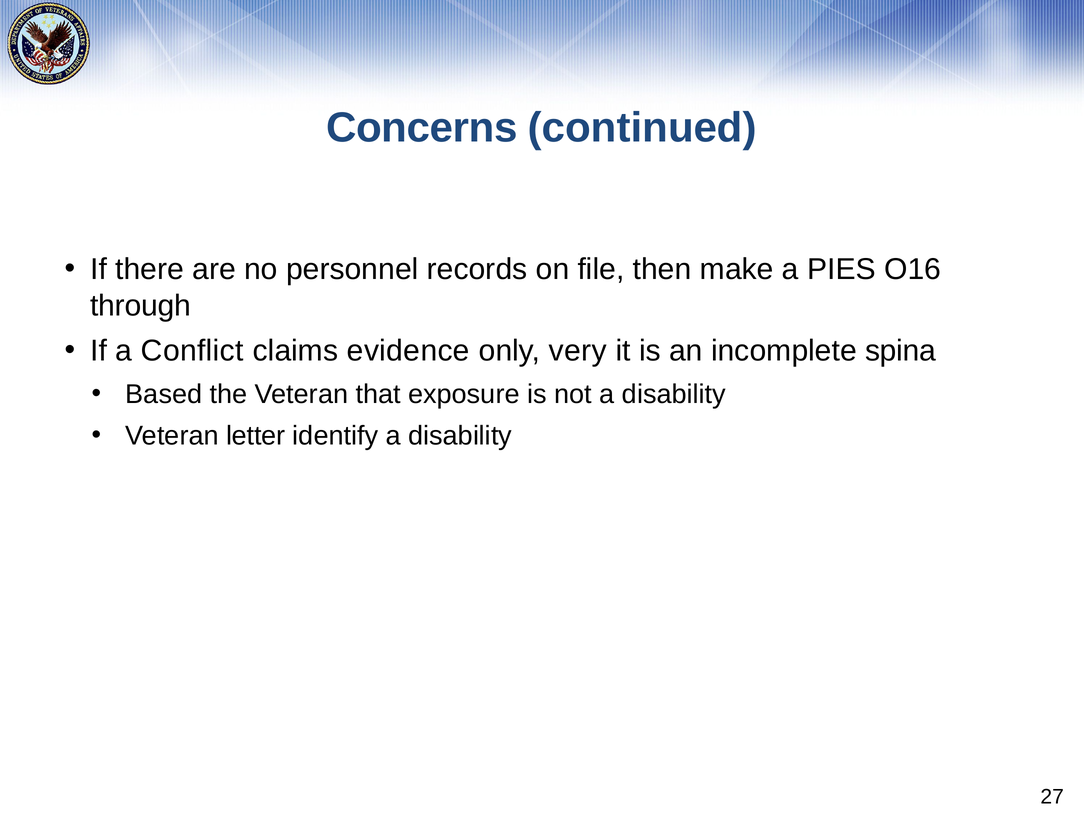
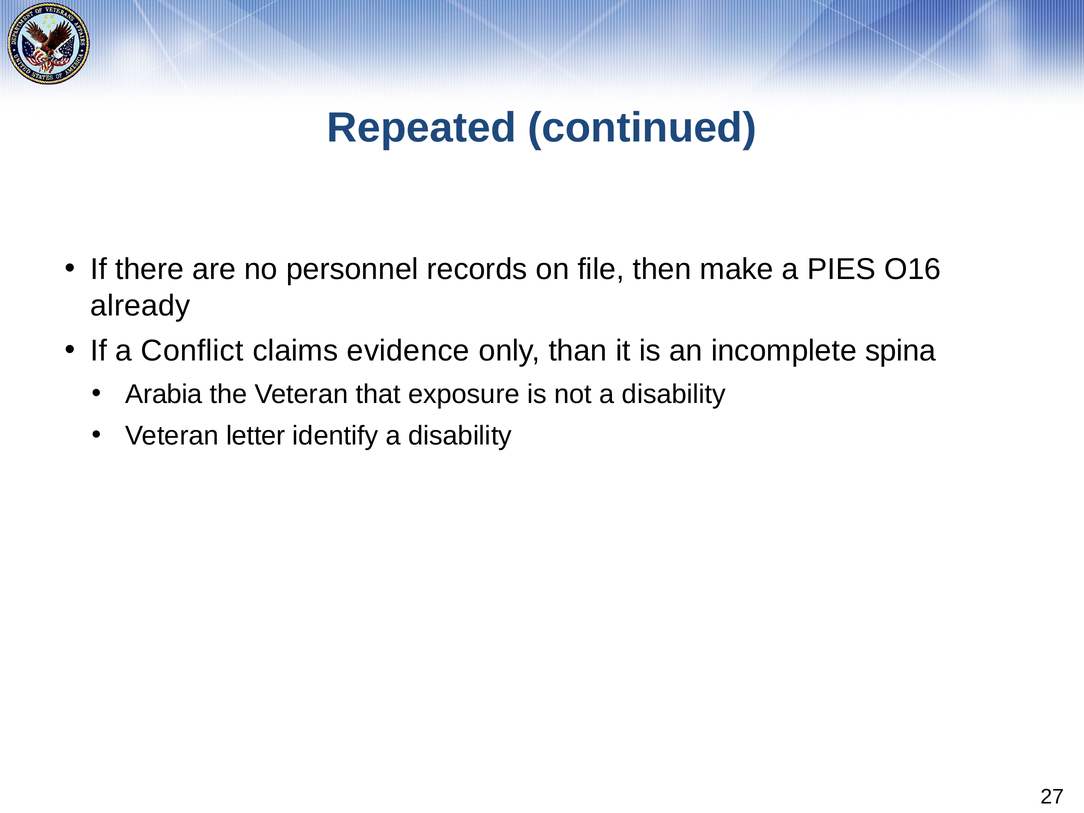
Concerns: Concerns -> Repeated (422, 128)
through: through -> already (140, 306)
very: very -> than (578, 351)
Based: Based -> Arabia (164, 394)
